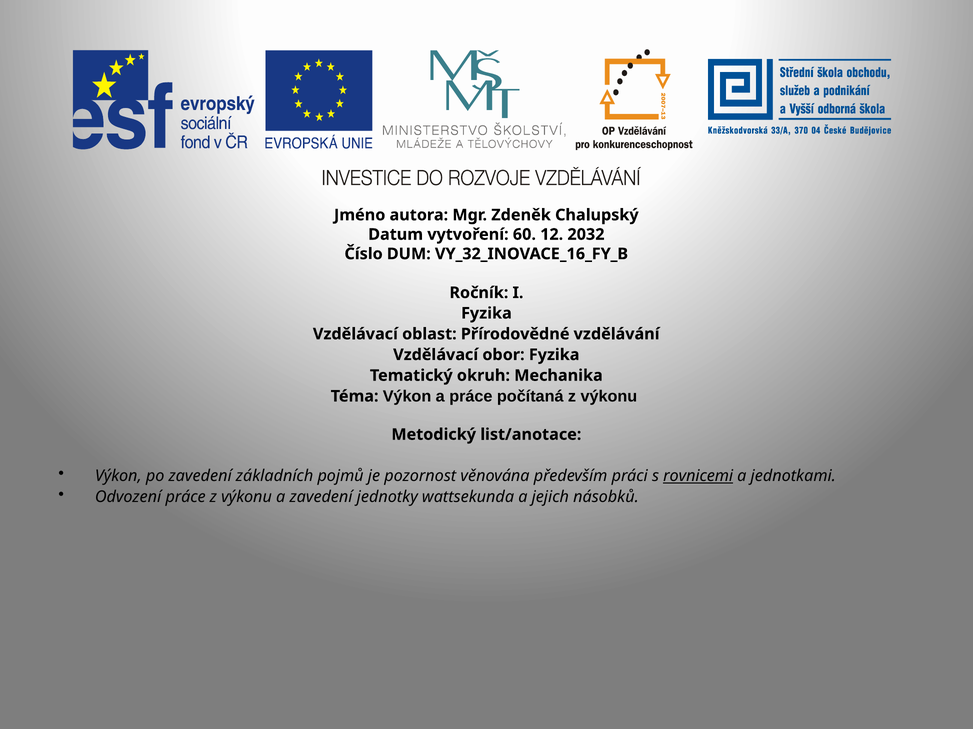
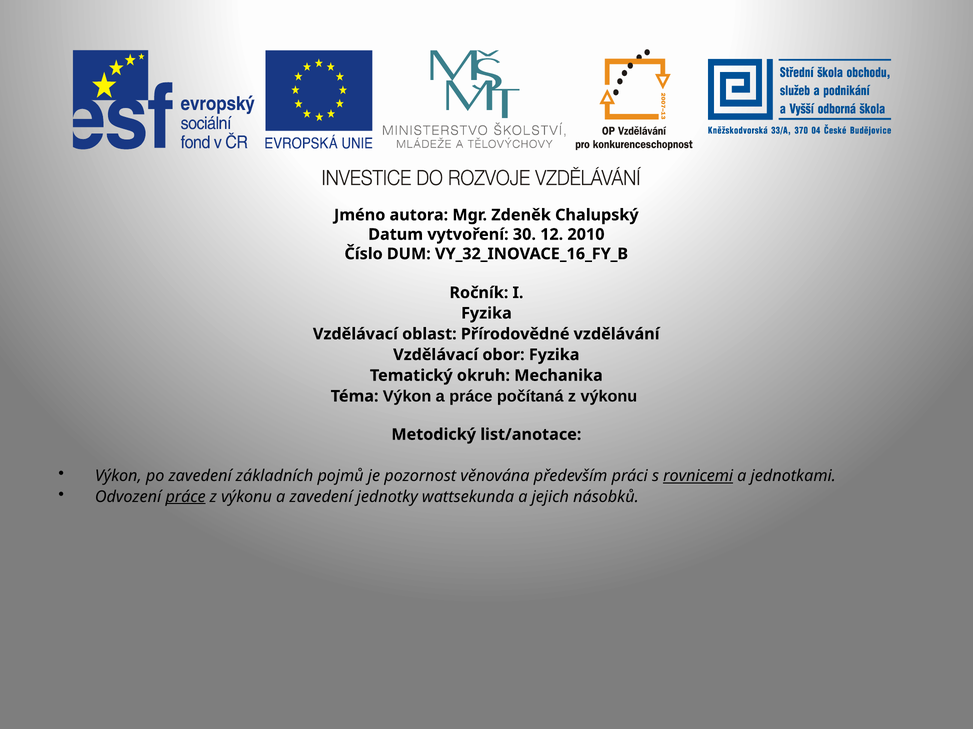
60: 60 -> 30 (524, 235)
2032: 2032 -> 2010 (586, 235)
práce underline: none -> present (186, 497)
